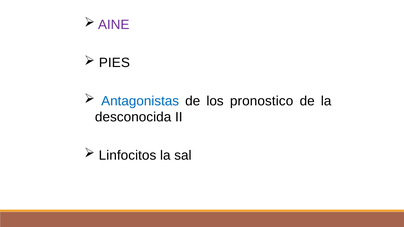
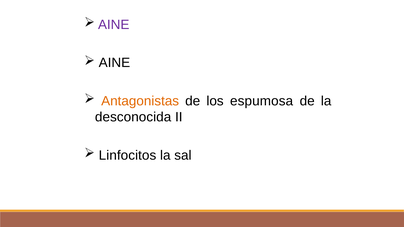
PIES: PIES -> AINE (114, 63)
Antagonistas colour: blue -> orange (140, 101)
pronostico: pronostico -> espumosa (262, 101)
